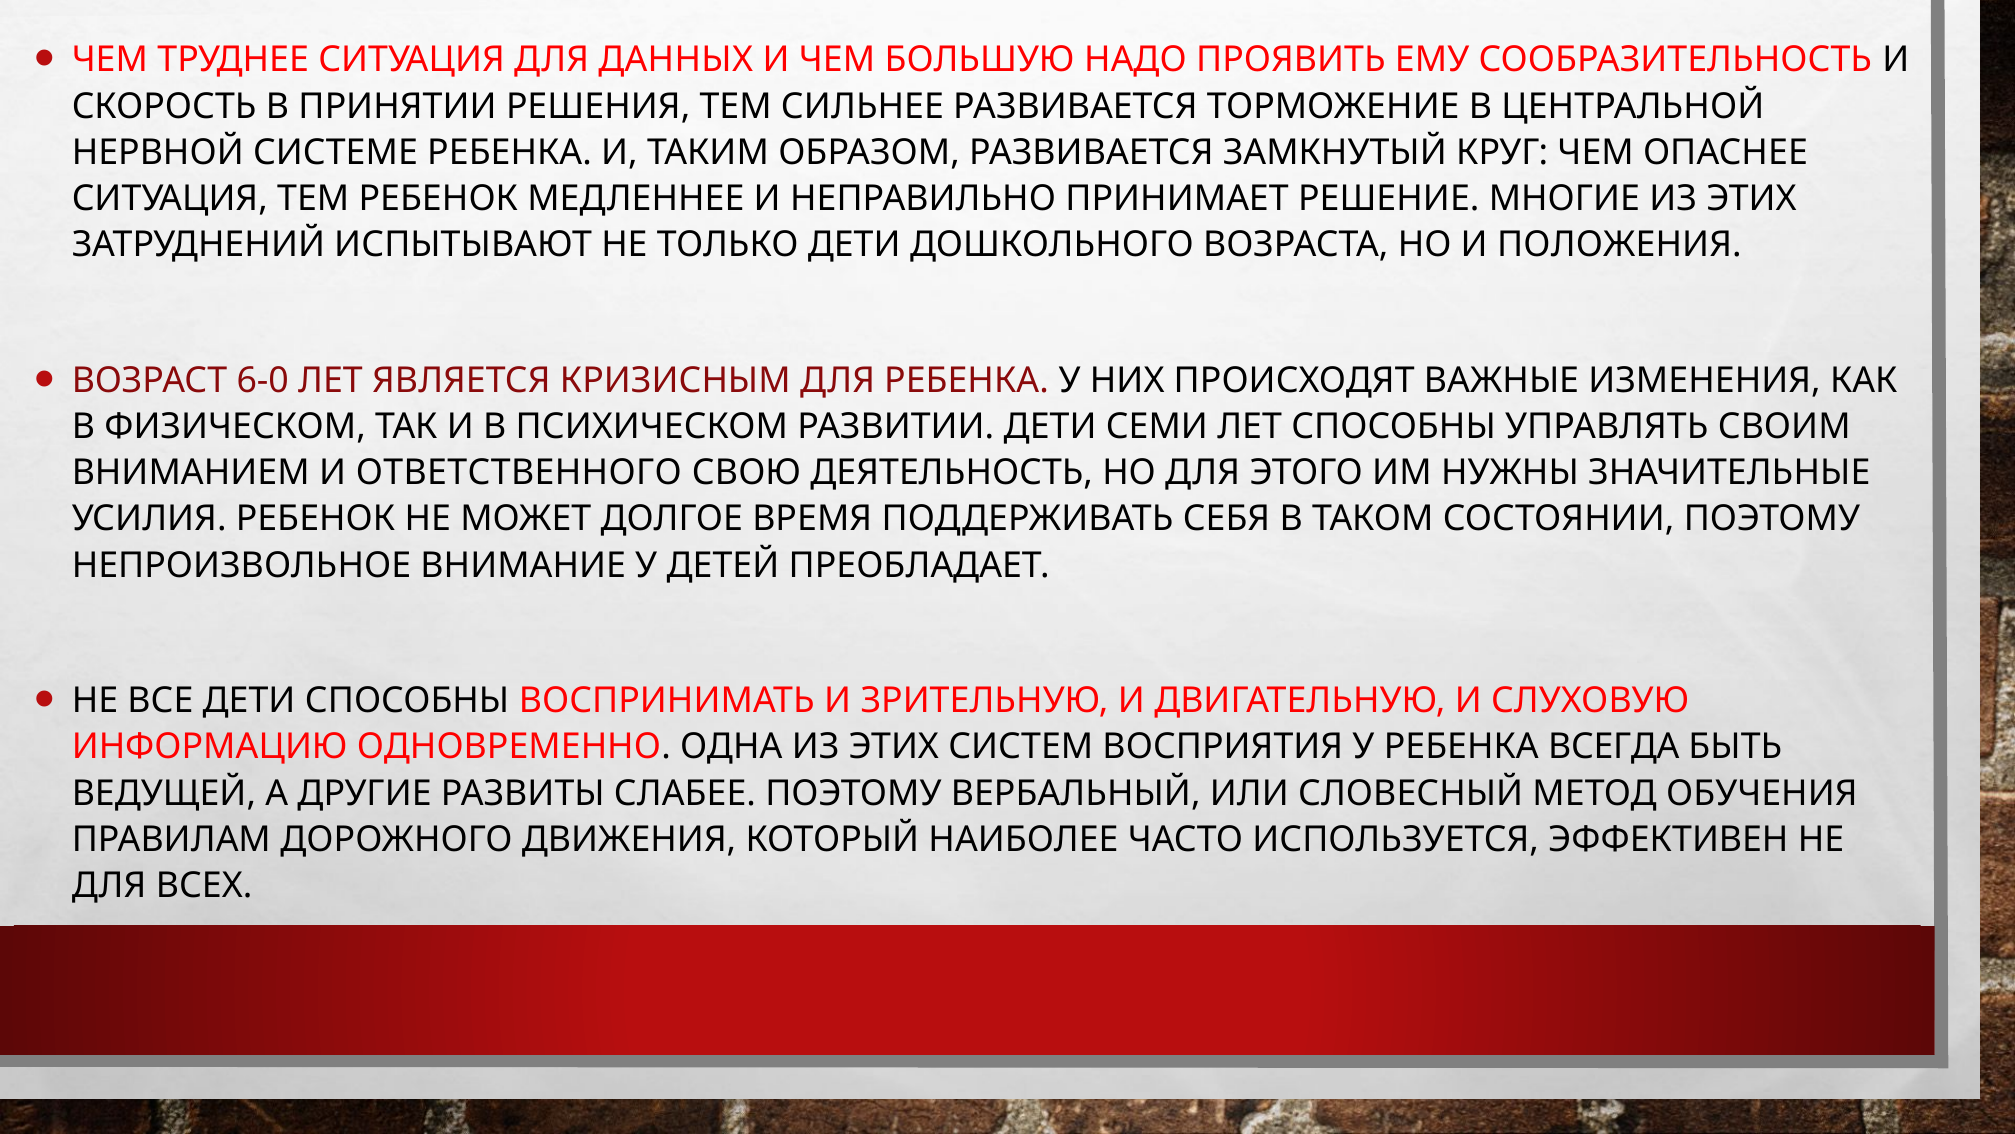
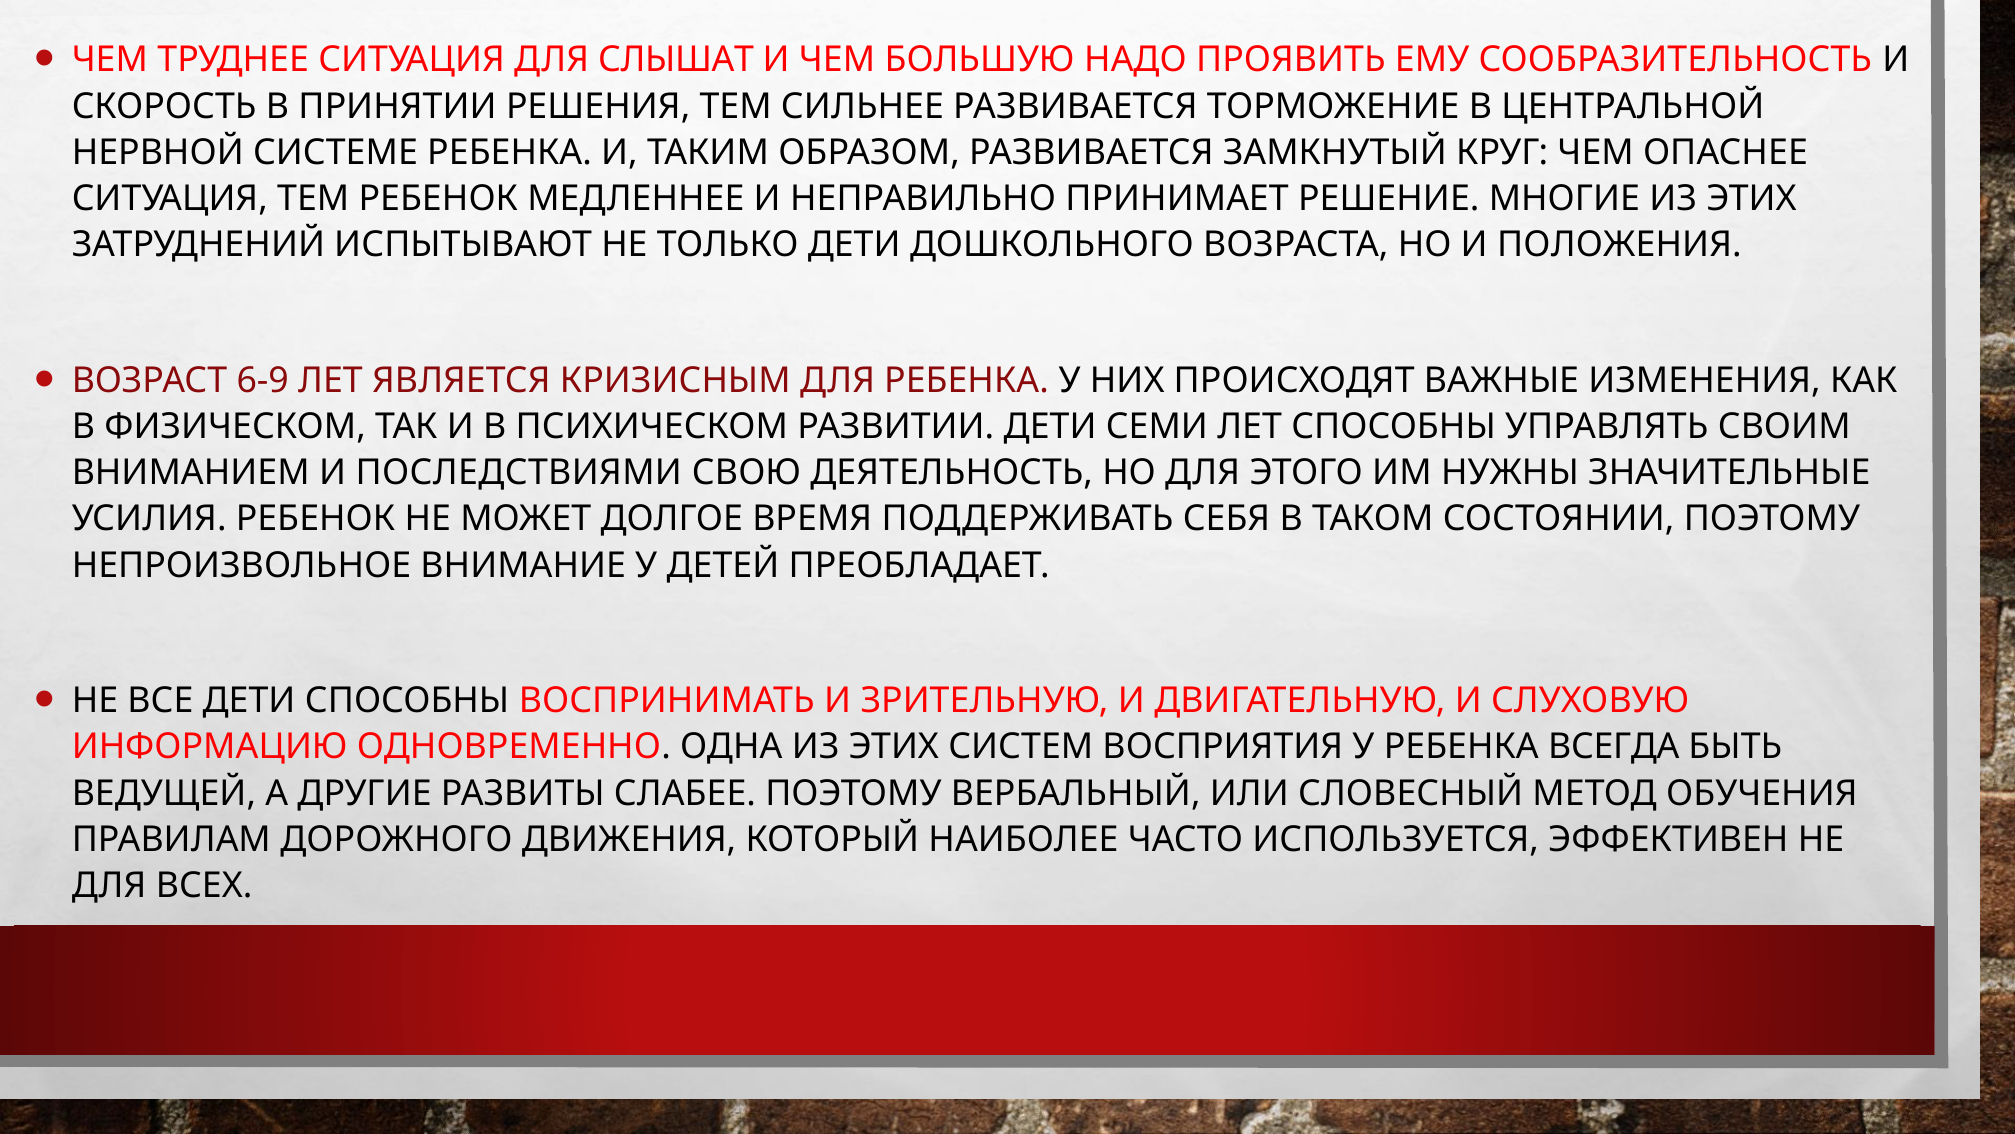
ДАННЫХ: ДАННЫХ -> СЛЫШАТ (676, 60)
6-0: 6-0 -> 6-9 (263, 380)
ОТВЕТСТВЕННОГО: ОТВЕТСТВЕННОГО -> ПОСЛЕДСТВИЯМИ (519, 473)
